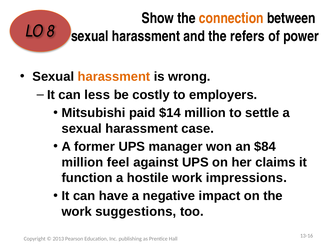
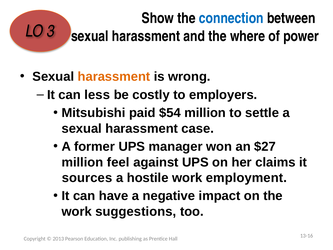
connection colour: orange -> blue (231, 18)
8: 8 -> 3 (51, 31)
refers: refers -> where (248, 36)
$14: $14 -> $54 (170, 113)
$84: $84 -> $27 (265, 147)
function: function -> sources (87, 178)
impressions: impressions -> employment (246, 178)
